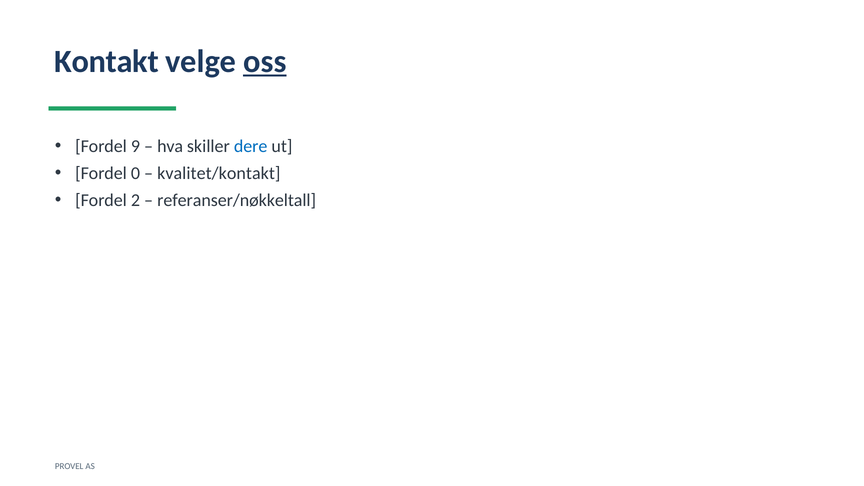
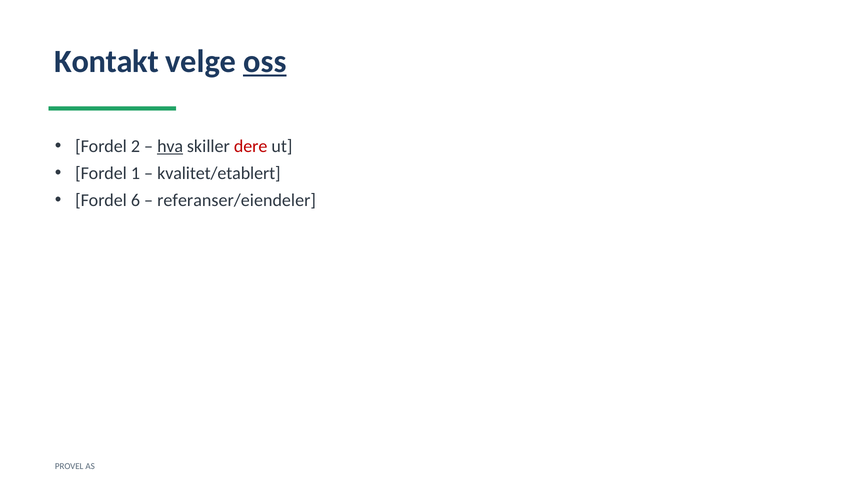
9: 9 -> 2 (135, 146)
hva underline: none -> present (170, 146)
dere colour: blue -> red (251, 146)
0: 0 -> 1 (135, 173)
kvalitet/kontakt: kvalitet/kontakt -> kvalitet/etablert (219, 173)
2: 2 -> 6 (135, 200)
referanser/nøkkeltall: referanser/nøkkeltall -> referanser/eiendeler (237, 200)
